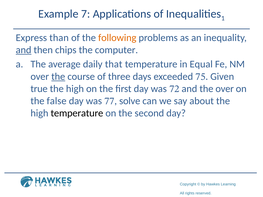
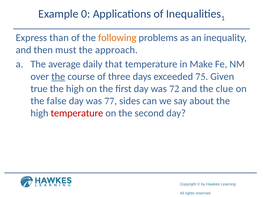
7: 7 -> 0 (86, 14)
and underline: present -> none (24, 50)
chips: chips -> must (66, 50)
computer: computer -> approach (116, 50)
Equal: Equal -> Make (201, 64)
over: over -> clue (225, 89)
solve: solve -> sides (130, 101)
temperature colour: black -> red (77, 113)
